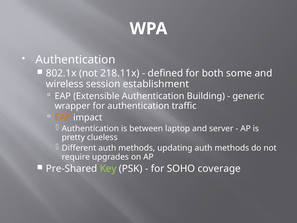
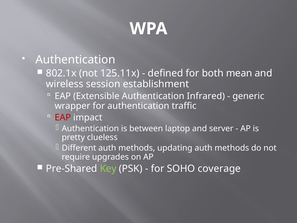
218.11x: 218.11x -> 125.11x (120, 73)
some: some -> mean (239, 73)
Building: Building -> Infrared (206, 96)
EAP colour: orange -> red (63, 117)
